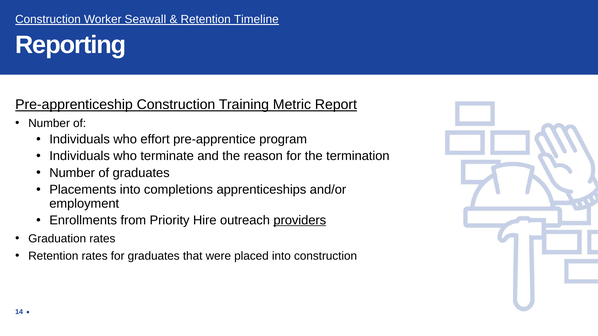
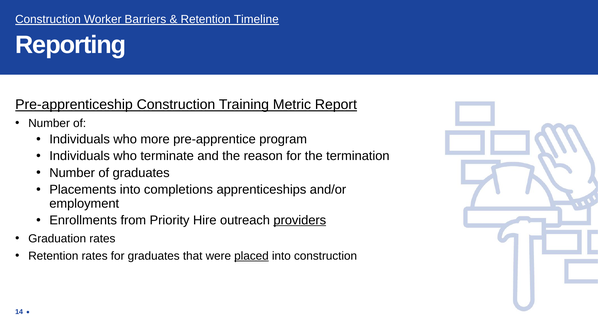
Seawall: Seawall -> Barriers (145, 19)
effort: effort -> more (155, 139)
placed underline: none -> present (251, 256)
